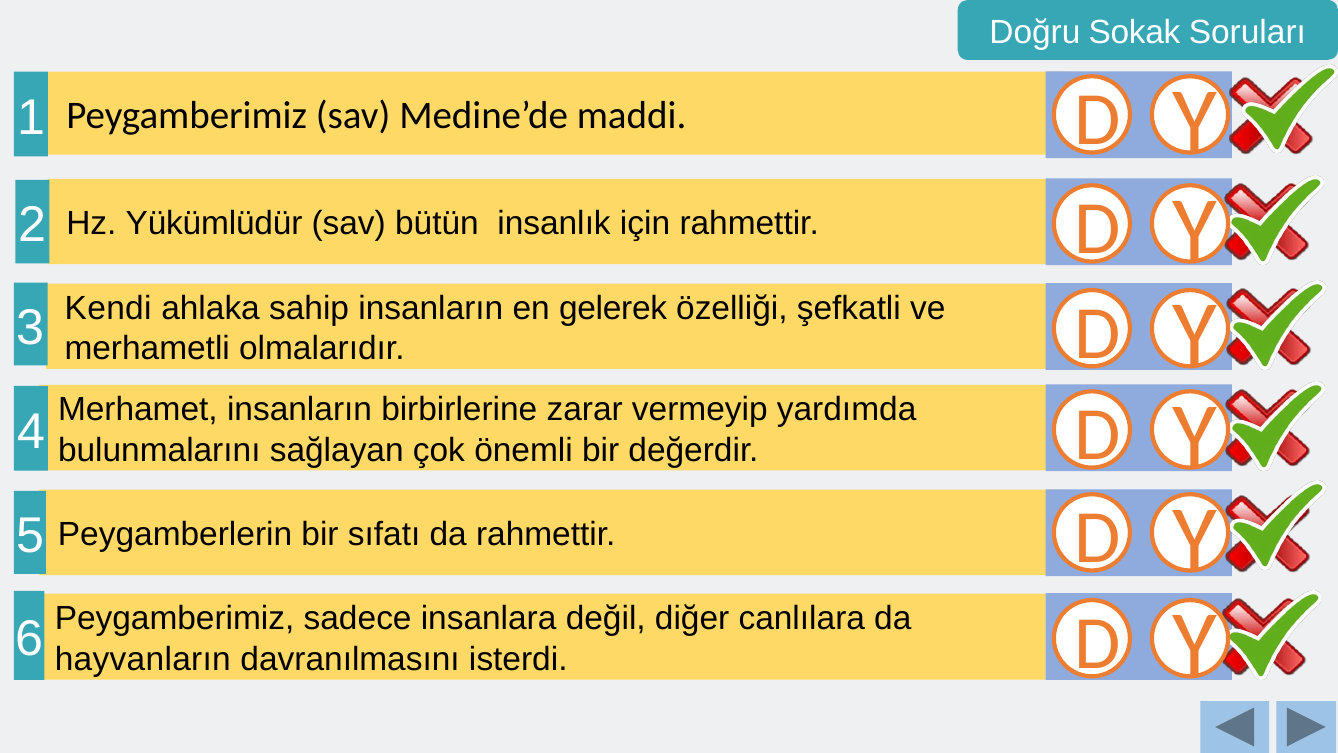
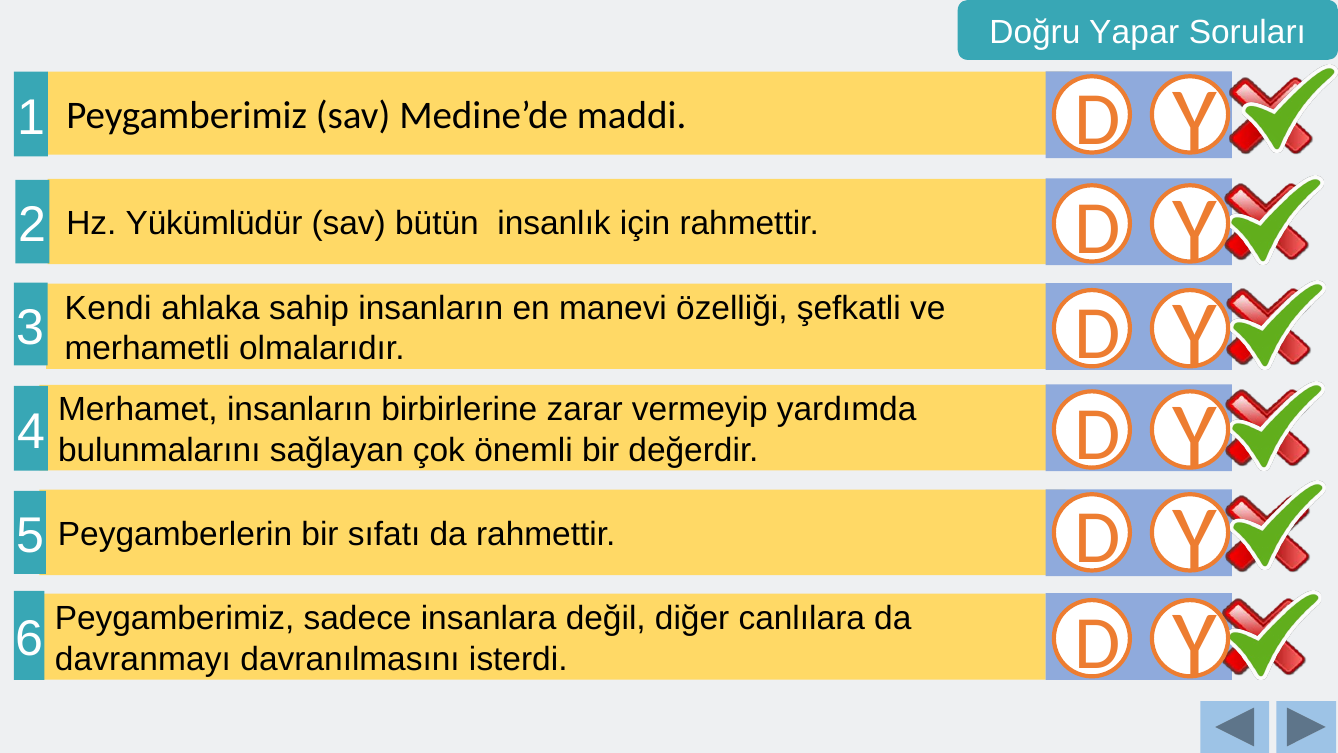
Sokak: Sokak -> Yapar (1134, 32)
gelerek: gelerek -> manevi (613, 308)
hayvanların: hayvanların -> davranmayı (143, 659)
